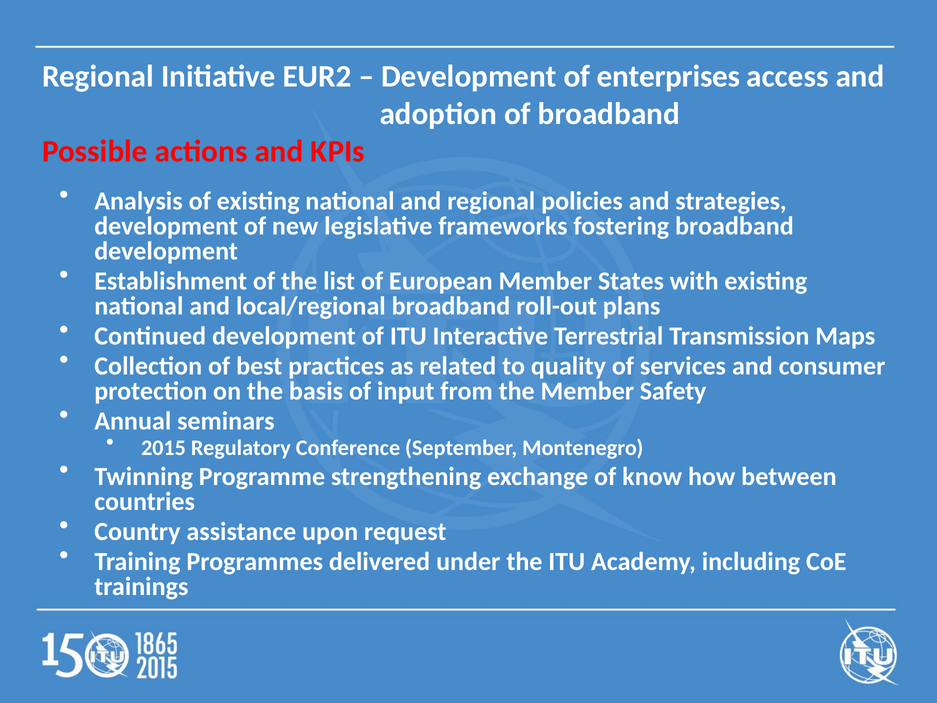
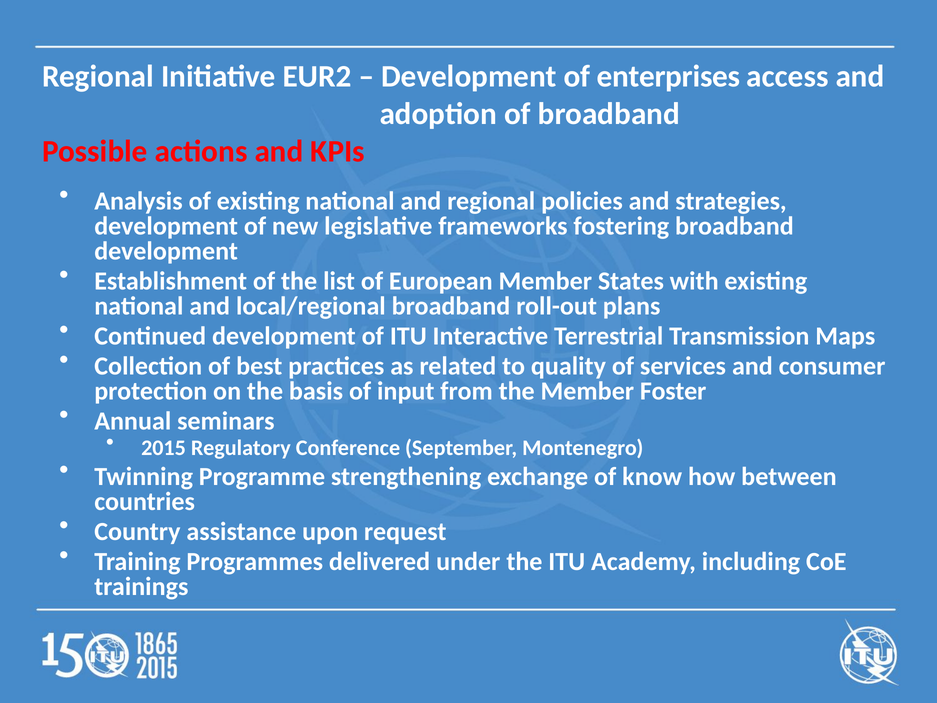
Safety: Safety -> Foster (673, 391)
